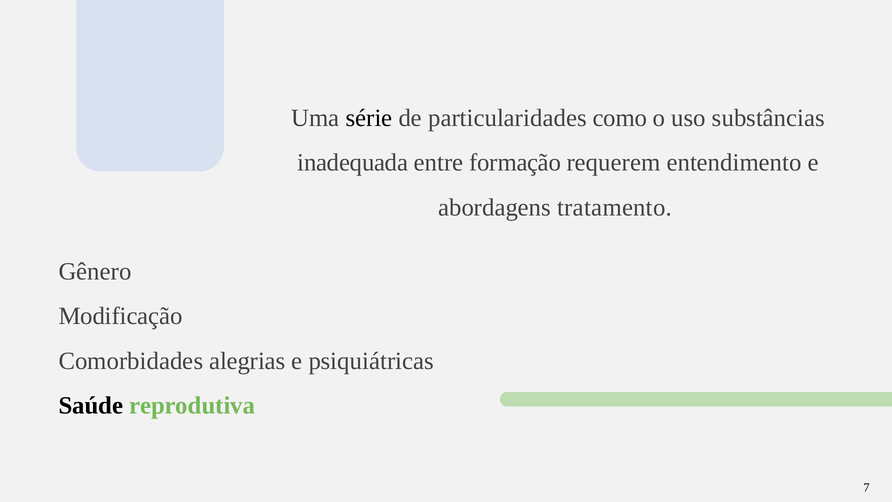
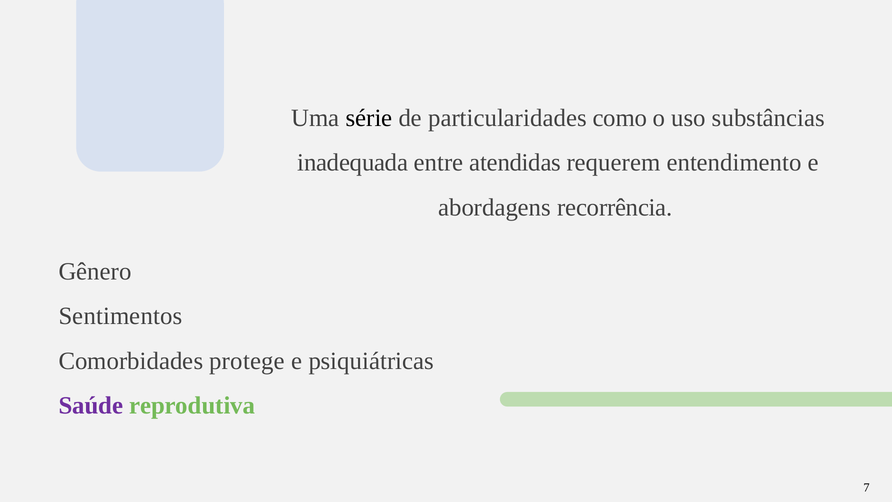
formação: formação -> atendidas (515, 163)
tratamento: tratamento -> recorrência (615, 207)
Modificação: Modificação -> Sentimentos (120, 316)
alegrias: alegrias -> protege (247, 361)
Saúde colour: black -> purple (91, 405)
